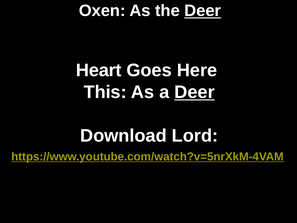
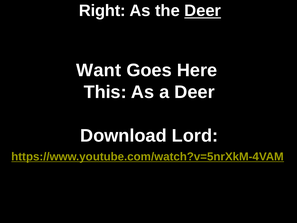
Oxen: Oxen -> Right (102, 11)
Heart: Heart -> Want (99, 70)
Deer underline: present -> none (195, 92)
